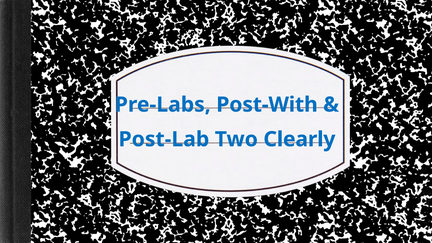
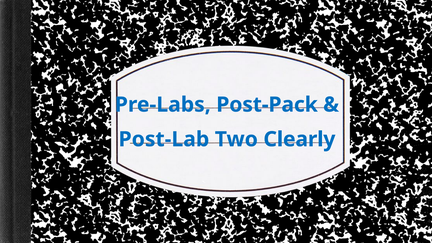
Post-With: Post-With -> Post-Pack (267, 105)
